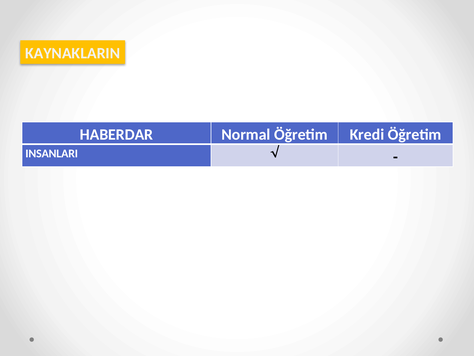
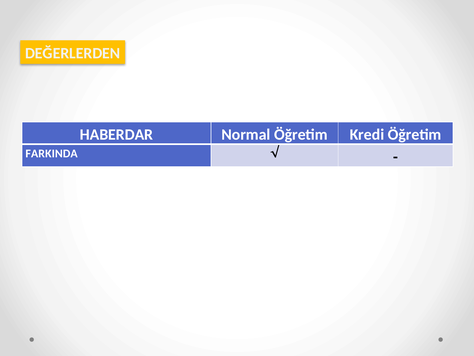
KAYNAKLARIN: KAYNAKLARIN -> DEĞERLERDEN (73, 53)
INSANLARI: INSANLARI -> FARKINDA (52, 153)
